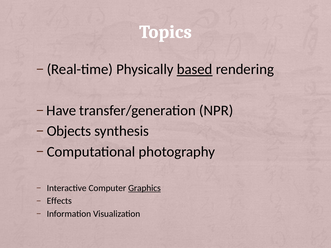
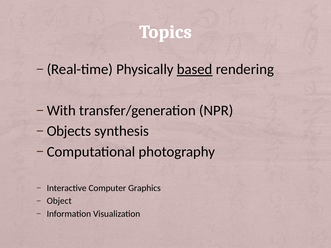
Have: Have -> With (61, 111)
Graphics underline: present -> none (144, 188)
Effects: Effects -> Object (59, 201)
